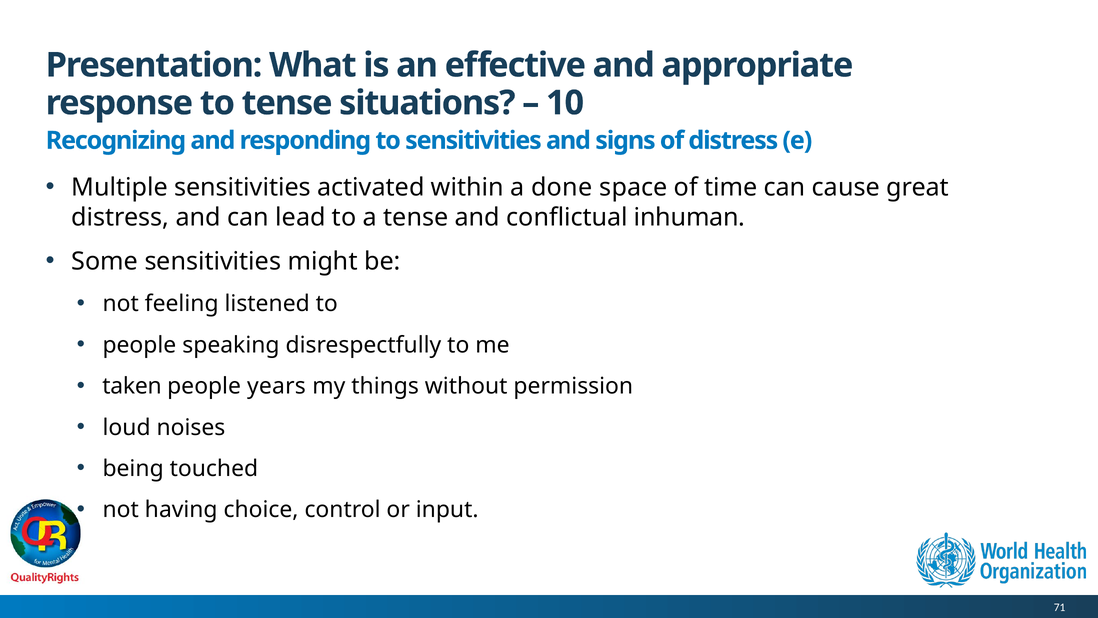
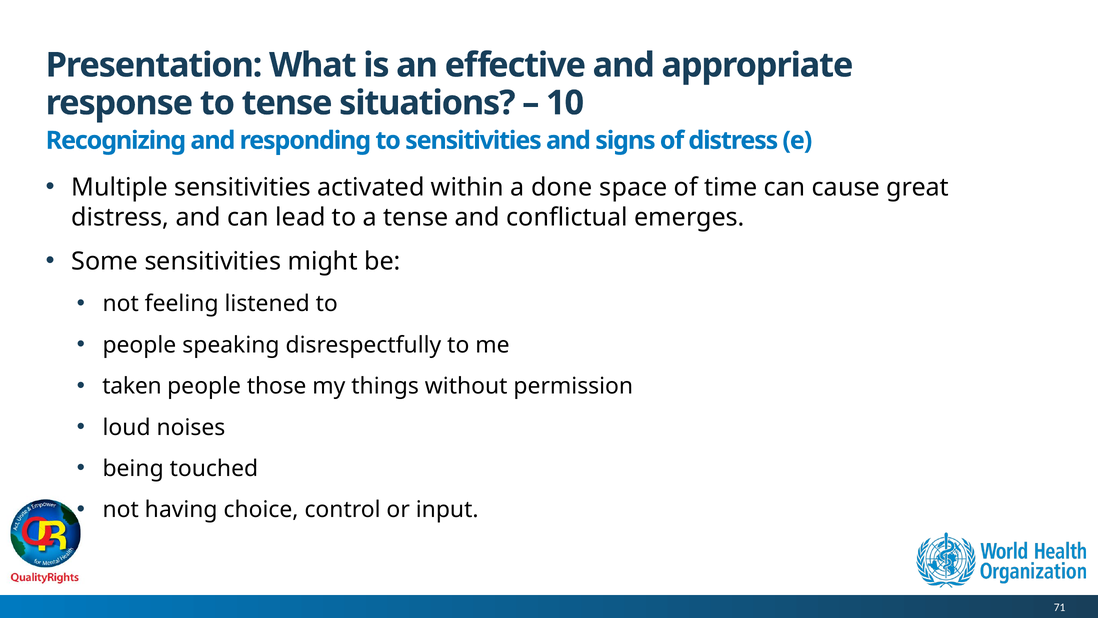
inhuman: inhuman -> emerges (689, 217)
years: years -> those (277, 386)
